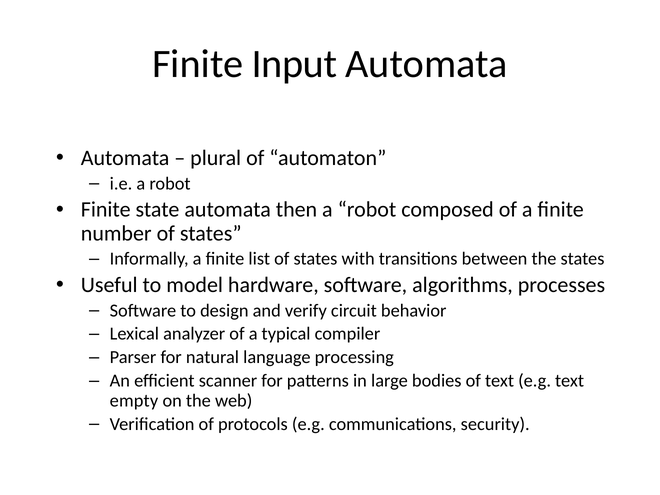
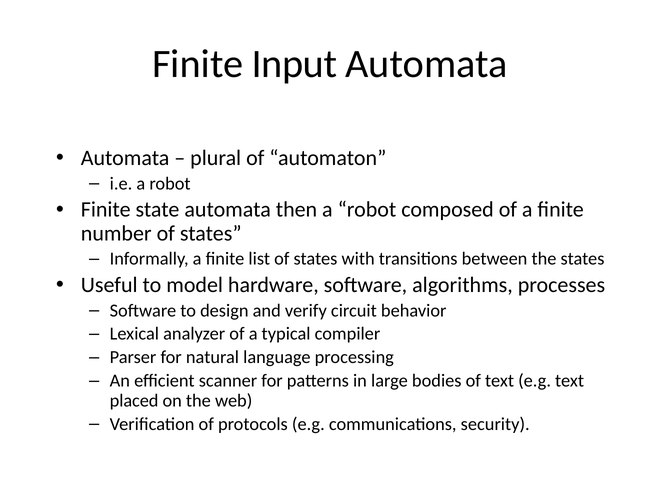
empty: empty -> placed (134, 401)
